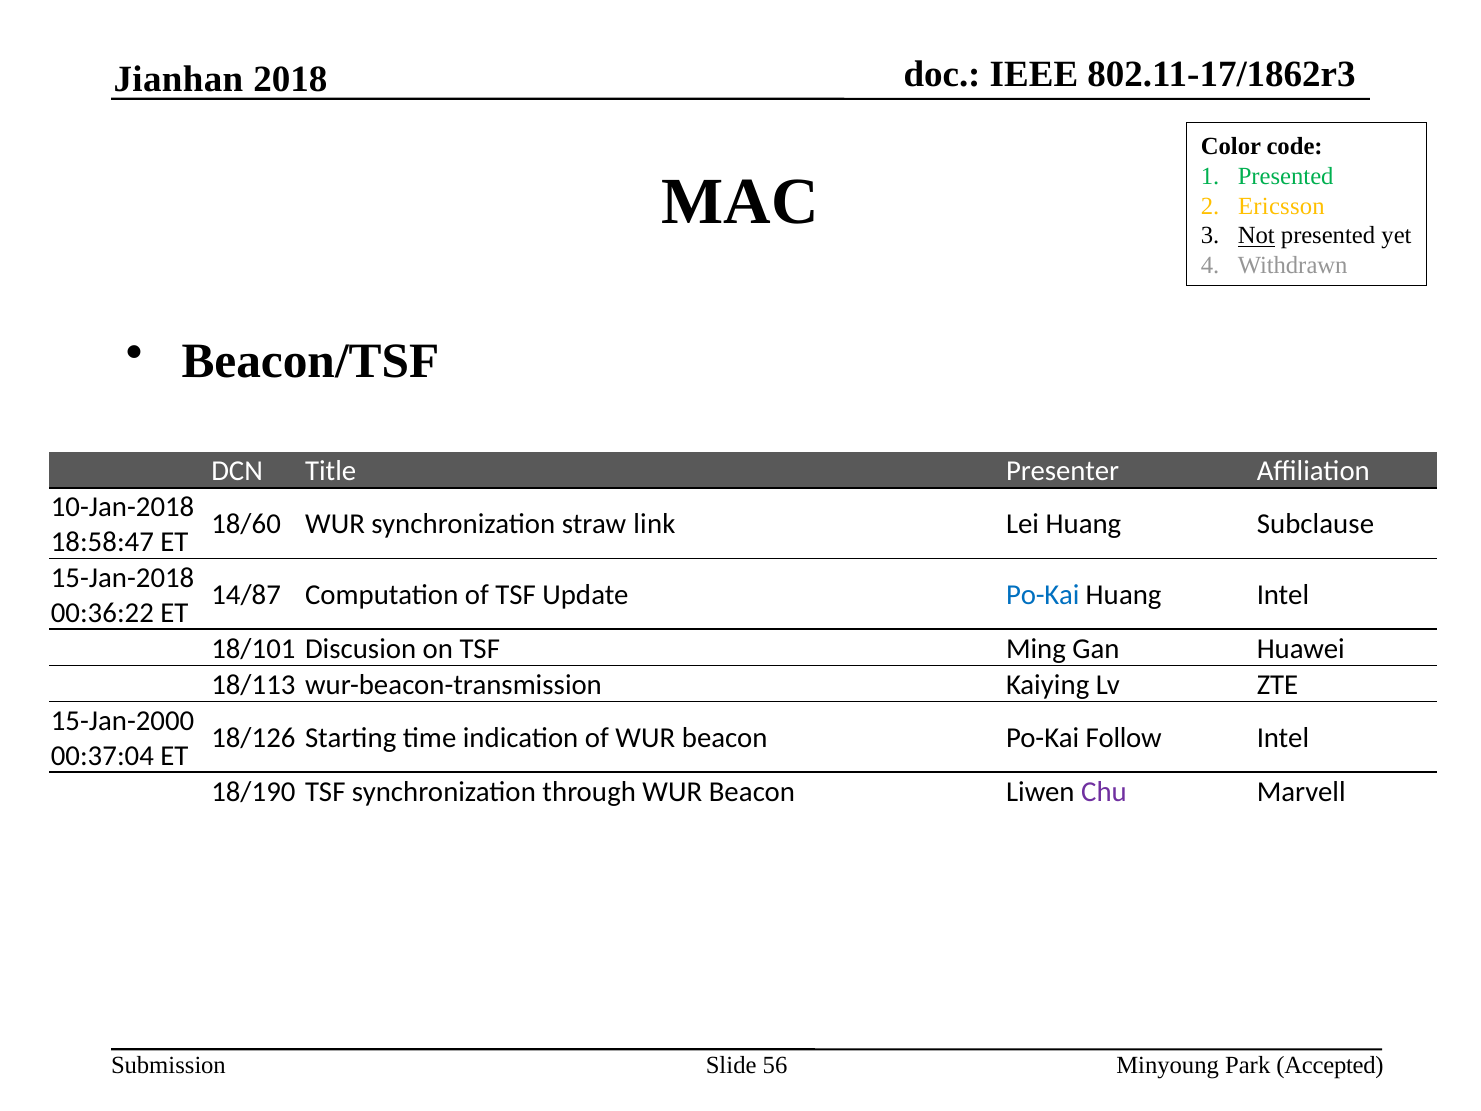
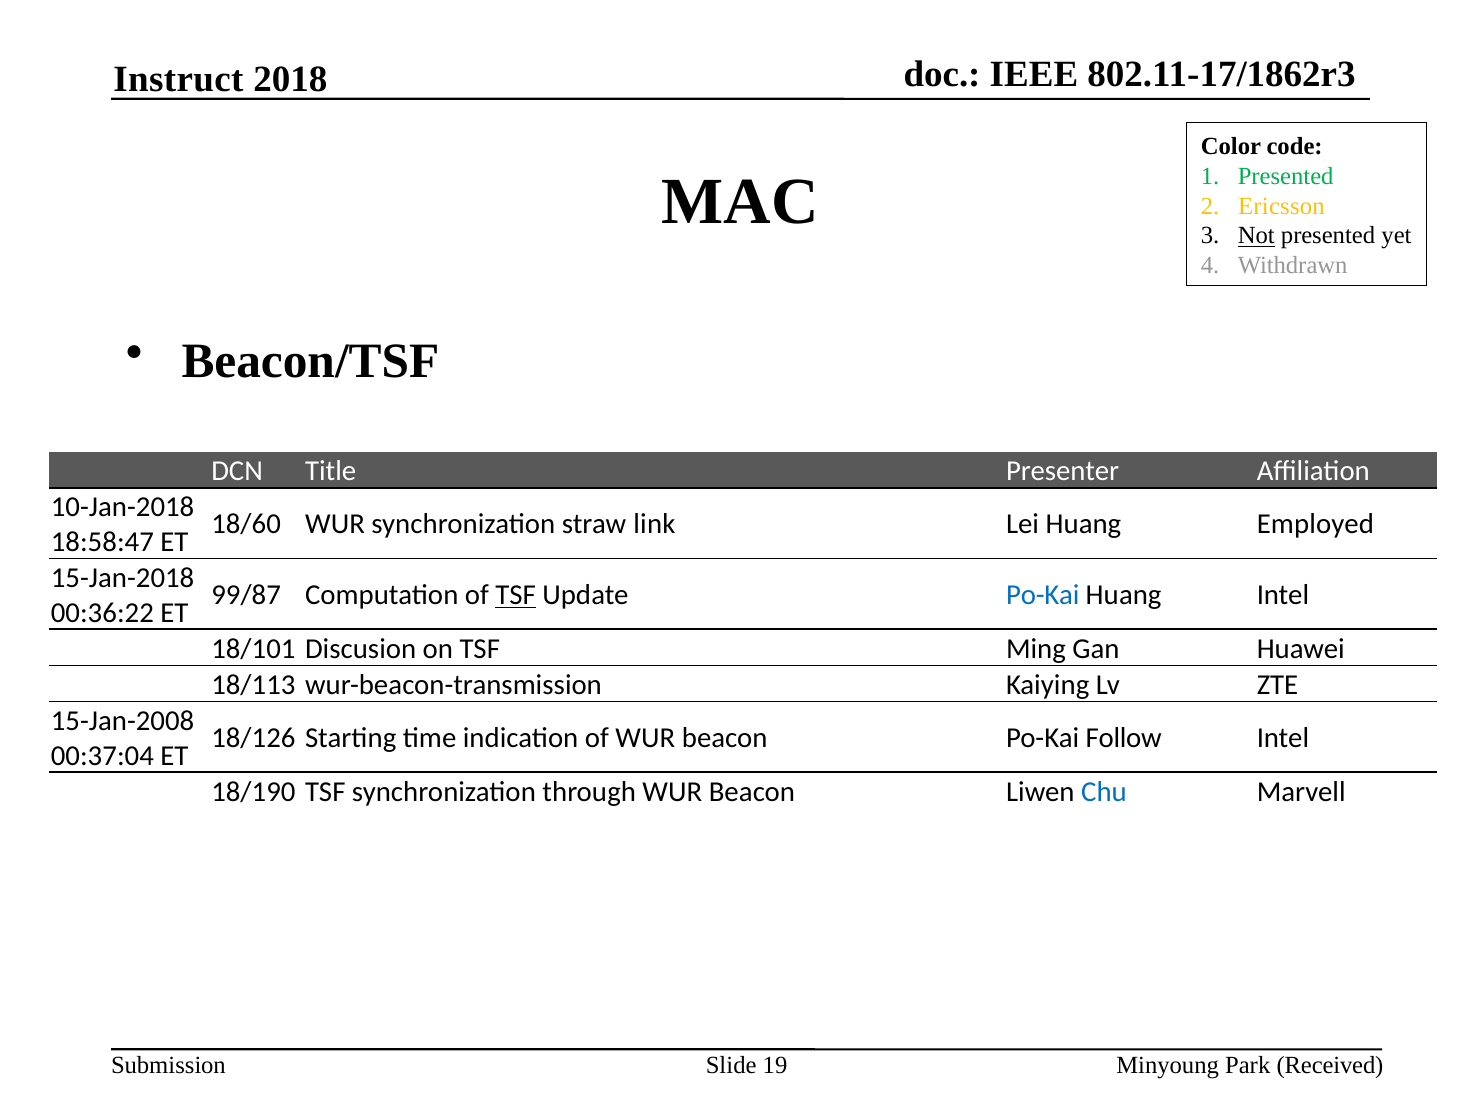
Jianhan: Jianhan -> Instruct (178, 79)
Subclause: Subclause -> Employed (1315, 524)
14/87: 14/87 -> 99/87 (246, 595)
TSF underline: none -> present (516, 595)
15-Jan-2000: 15-Jan-2000 -> 15-Jan-2008 (123, 721)
Chu colour: purple -> blue (1104, 792)
56: 56 -> 19 (775, 1065)
Accepted: Accepted -> Received (1330, 1065)
